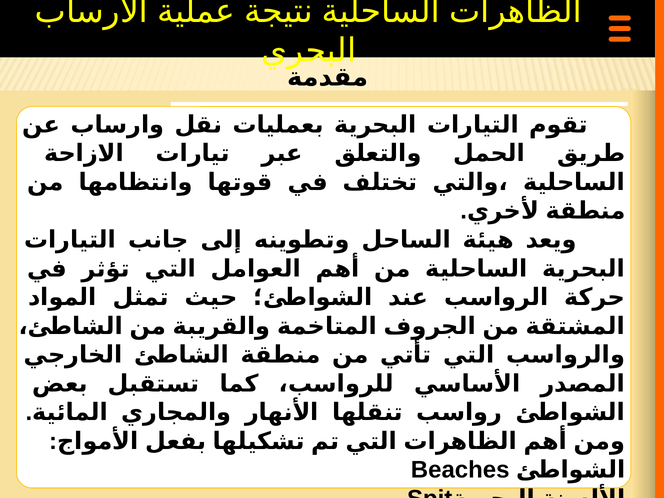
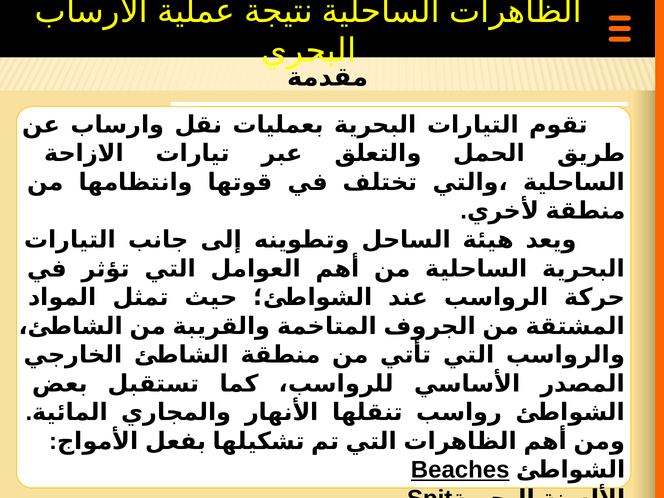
Beaches underline: none -> present (460, 470)
